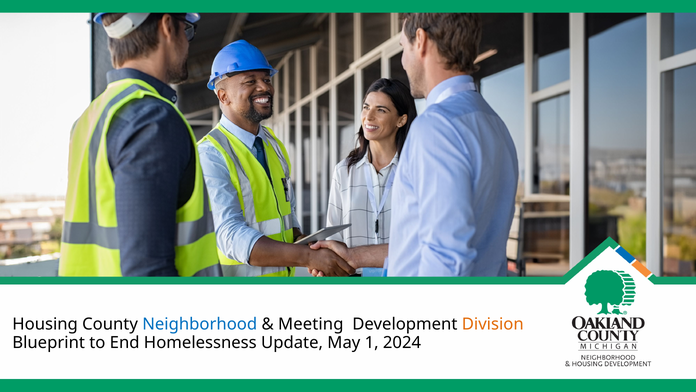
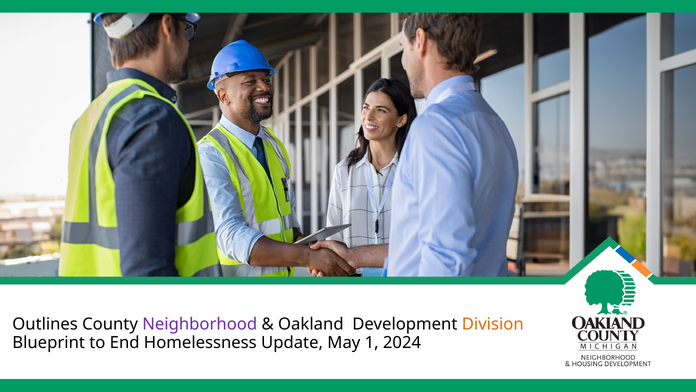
Housing: Housing -> Outlines (45, 324)
Neighborhood colour: blue -> purple (200, 324)
Meeting: Meeting -> Oakland (311, 324)
